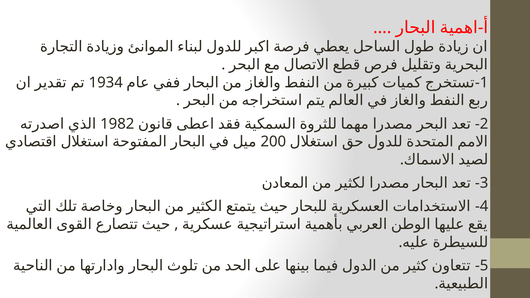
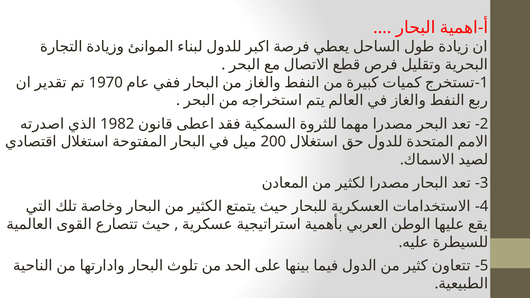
1934: 1934 -> 1970 (106, 82)
